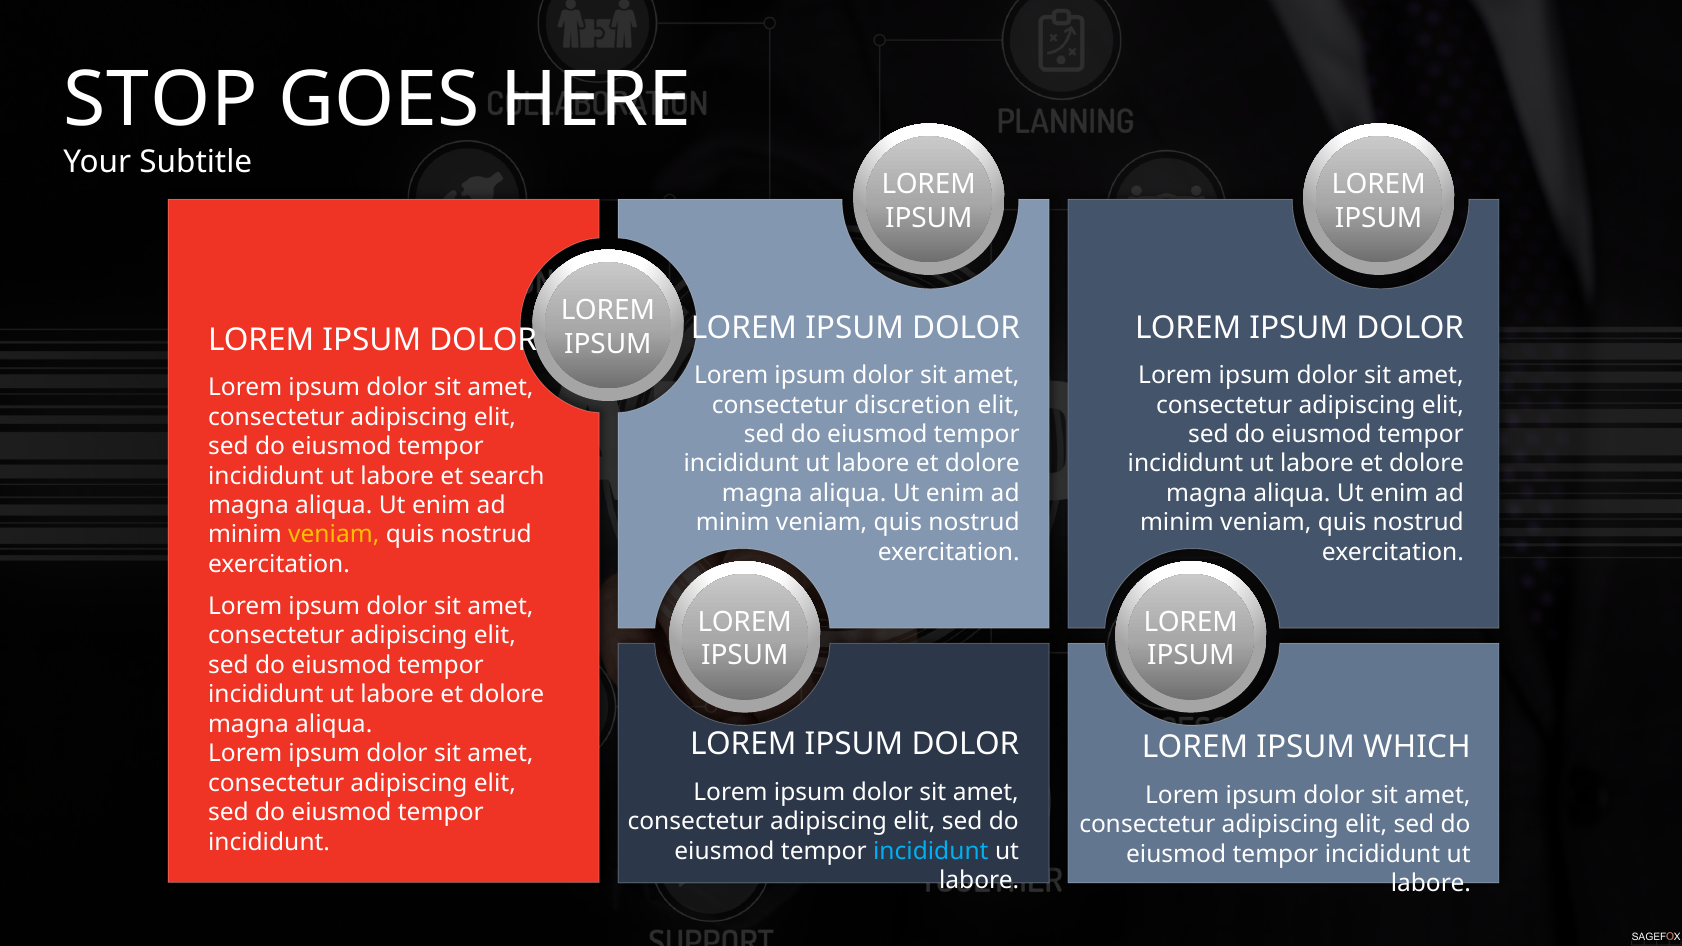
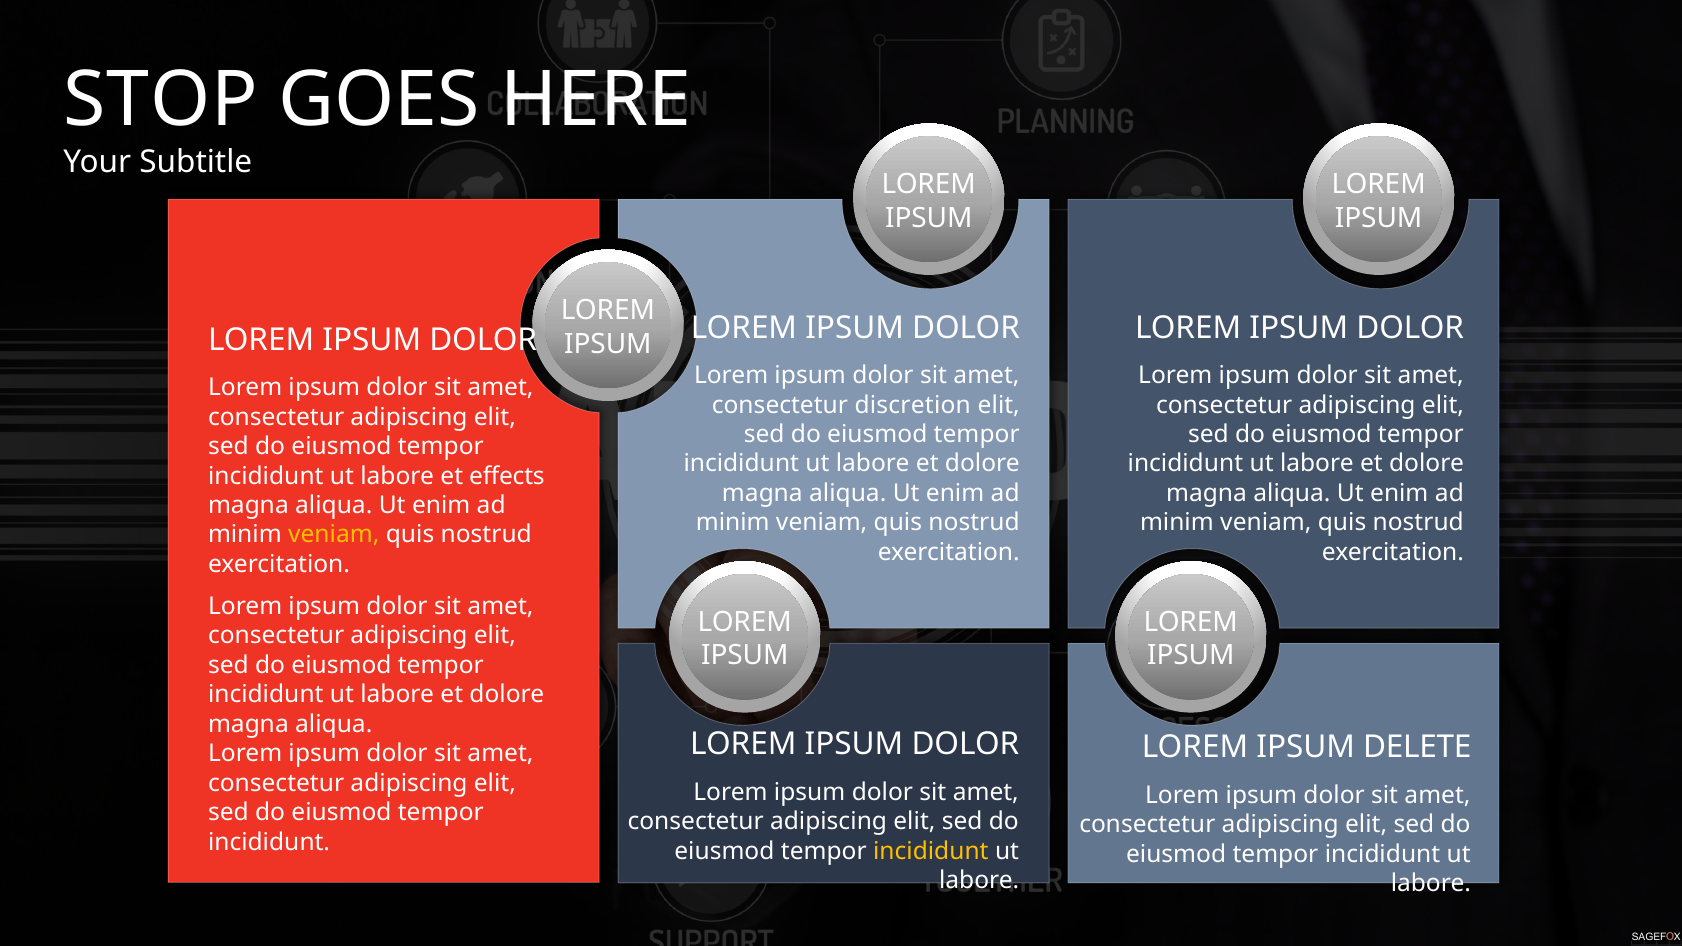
search: search -> effects (507, 476)
WHICH: WHICH -> DELETE (1417, 748)
incididunt colour: light blue -> yellow (931, 851)
